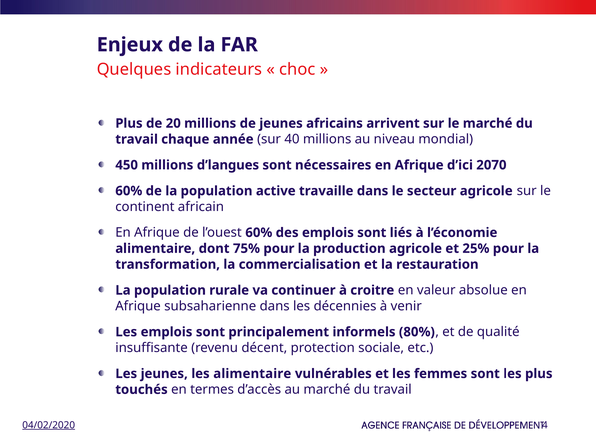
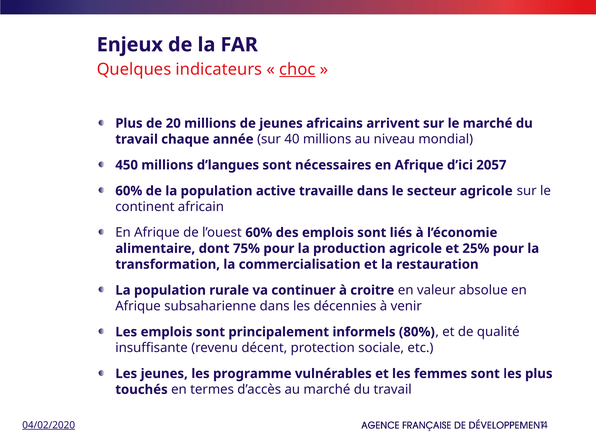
choc underline: none -> present (297, 69)
2070: 2070 -> 2057 (491, 165)
les alimentaire: alimentaire -> programme (252, 374)
